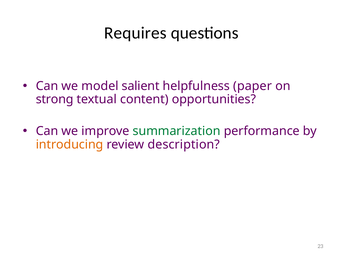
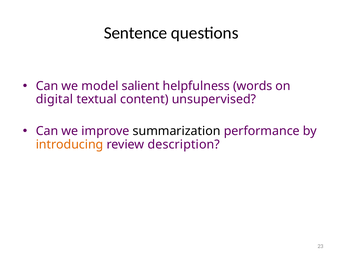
Requires: Requires -> Sentence (136, 33)
paper: paper -> words (253, 86)
strong: strong -> digital (55, 99)
opportunities: opportunities -> unsupervised (214, 99)
summarization colour: green -> black (177, 131)
